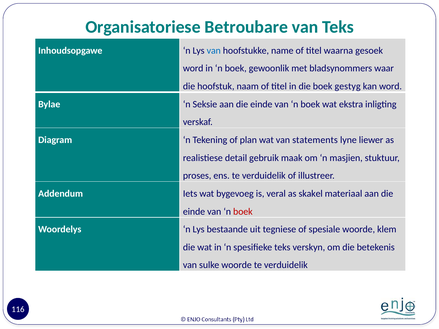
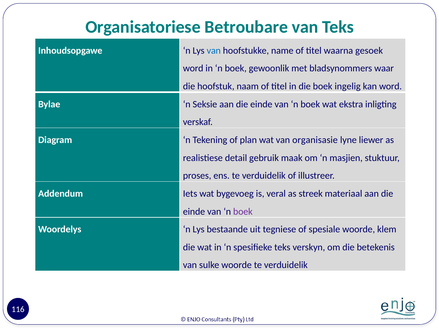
gestyg: gestyg -> ingelig (348, 86)
statements: statements -> organisasie (315, 140)
skakel: skakel -> streek (311, 194)
boek colour: red -> purple (243, 212)
